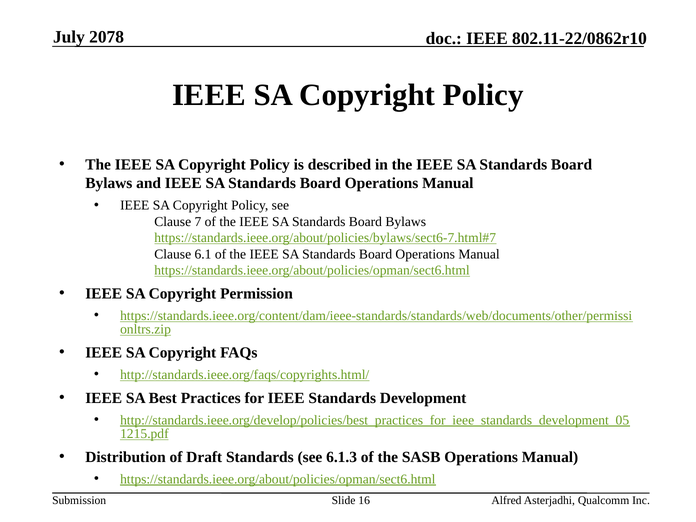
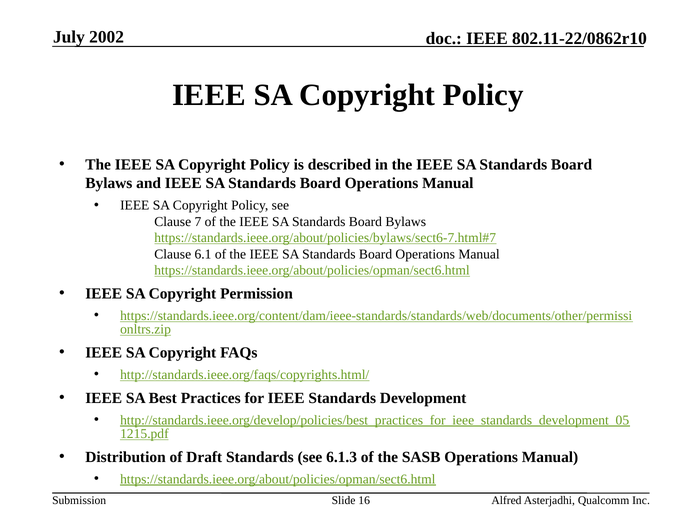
2078: 2078 -> 2002 (107, 37)
